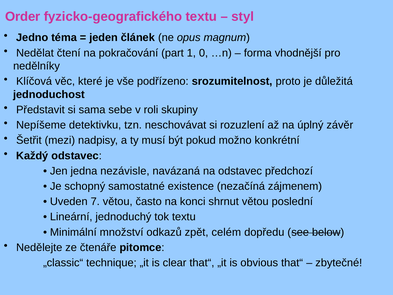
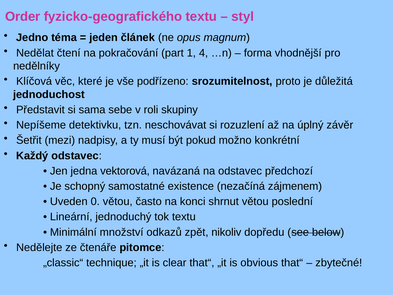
0: 0 -> 4 (203, 53)
nezávisle: nezávisle -> vektorová (125, 171)
7: 7 -> 0 (95, 201)
celém: celém -> nikoliv (226, 232)
